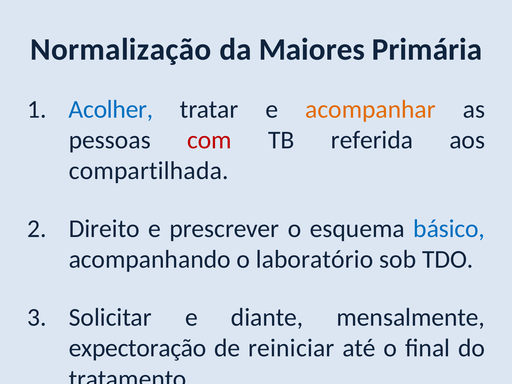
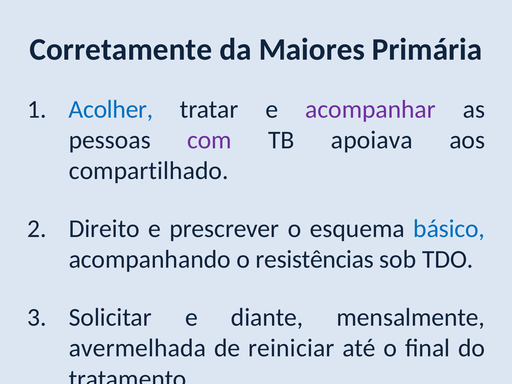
Normalização: Normalização -> Corretamente (121, 50)
acompanhar colour: orange -> purple (370, 109)
com colour: red -> purple (209, 140)
referida: referida -> apoiava (372, 140)
compartilhada: compartilhada -> compartilhado (149, 171)
laboratório: laboratório -> resistências (315, 259)
expectoração: expectoração -> avermelhada (137, 348)
